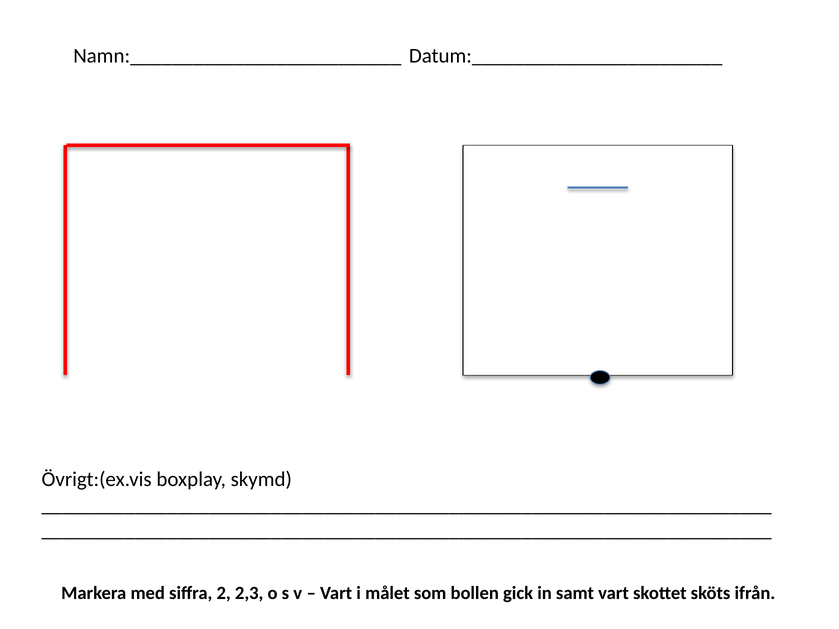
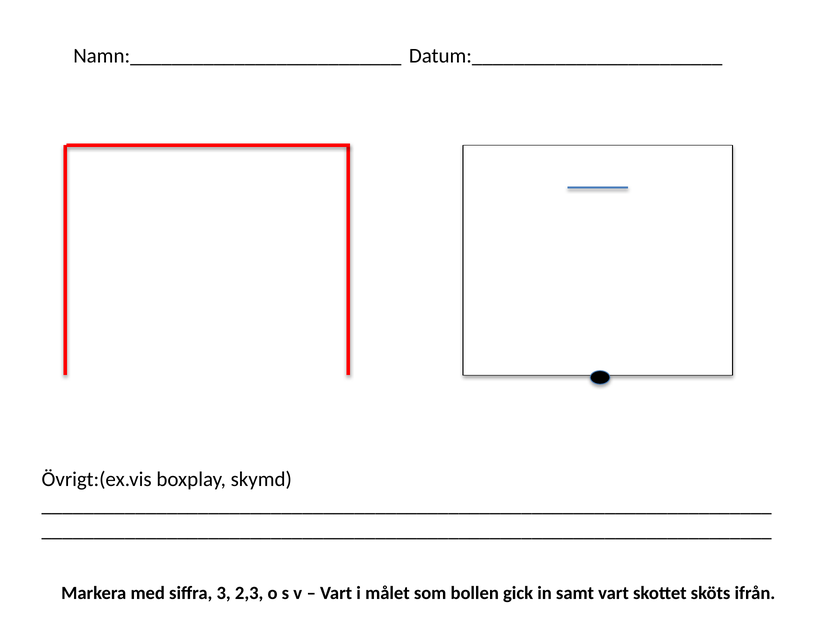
2: 2 -> 3 (224, 593)
